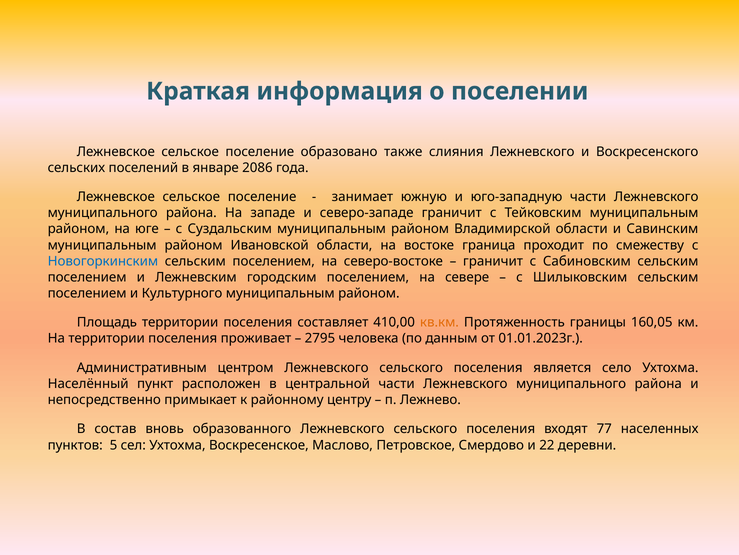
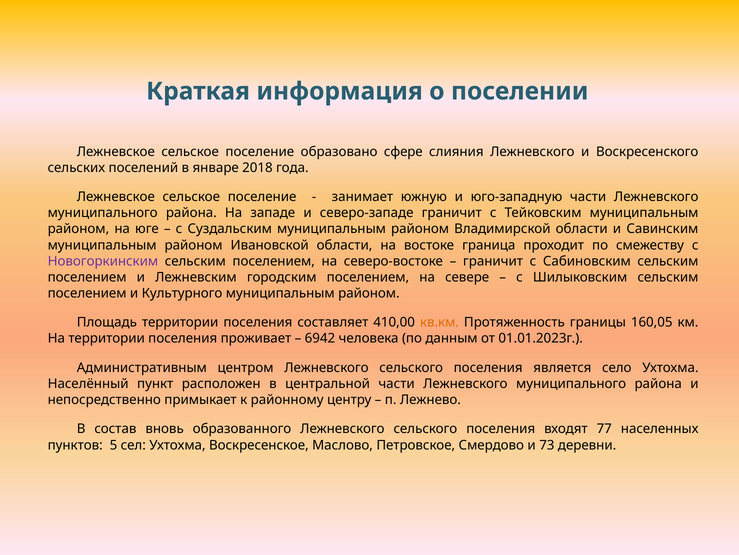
также: также -> сфере (403, 151)
2086: 2086 -> 2018 (257, 167)
Новогоркинским colour: blue -> purple (103, 261)
2795: 2795 -> 6942 (320, 338)
22: 22 -> 73 (547, 445)
